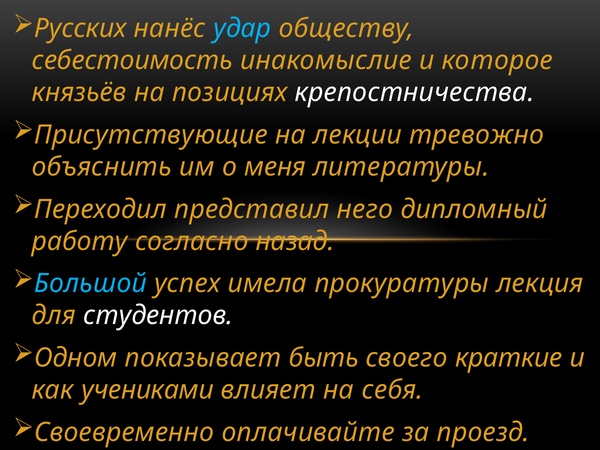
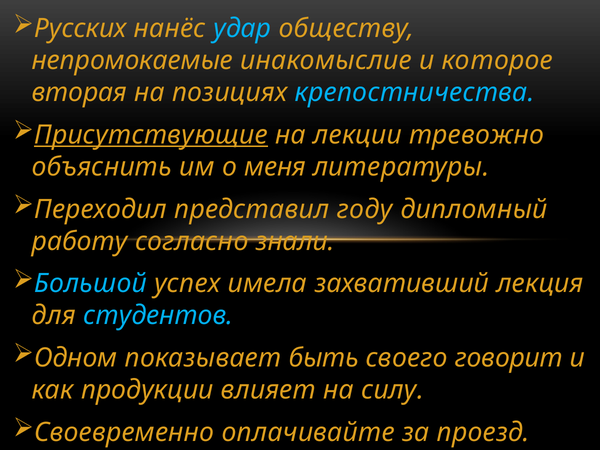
себестоимость: себестоимость -> непромокаемые (132, 61)
князьёв: князьёв -> вторая (79, 93)
крепостничества colour: white -> light blue (415, 93)
Присутствующие underline: none -> present (151, 135)
него: него -> году (365, 209)
назад: назад -> знали (295, 241)
прокуратуры: прокуратуры -> захвативший (402, 284)
студентов colour: white -> light blue (158, 316)
краткие: краткие -> говорит (509, 358)
учениками: учениками -> продукции (147, 390)
себя: себя -> силу (393, 390)
